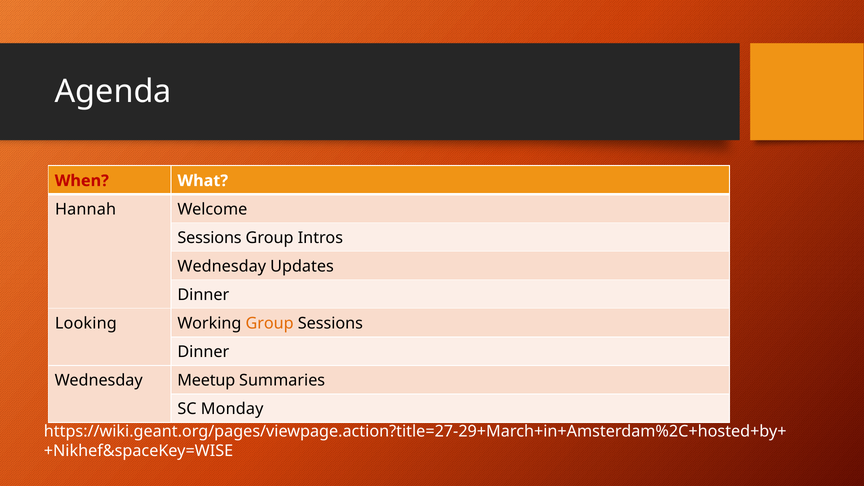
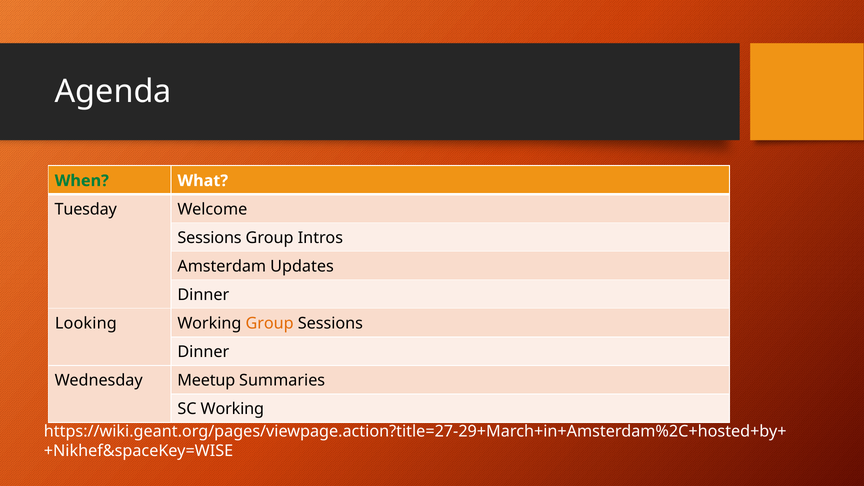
When colour: red -> green (82, 181)
Hannah: Hannah -> Tuesday (86, 209)
Wednesday: Wednesday -> Amsterdam (222, 266)
SC Monday: Monday -> Working (232, 409)
